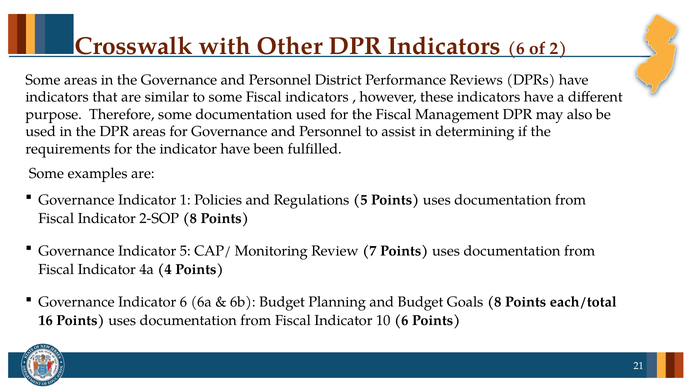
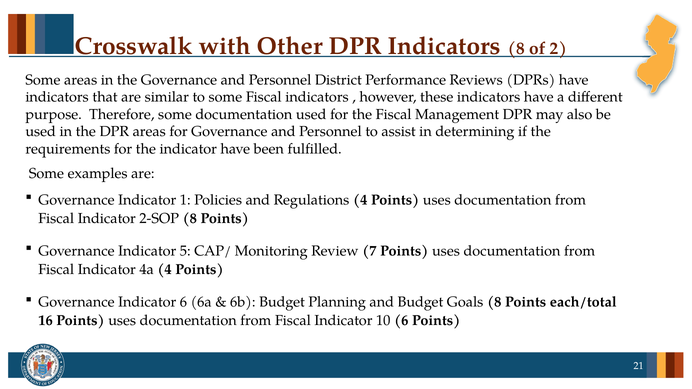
Indicators 6: 6 -> 8 (516, 49)
Regulations 5: 5 -> 4 (360, 200)
